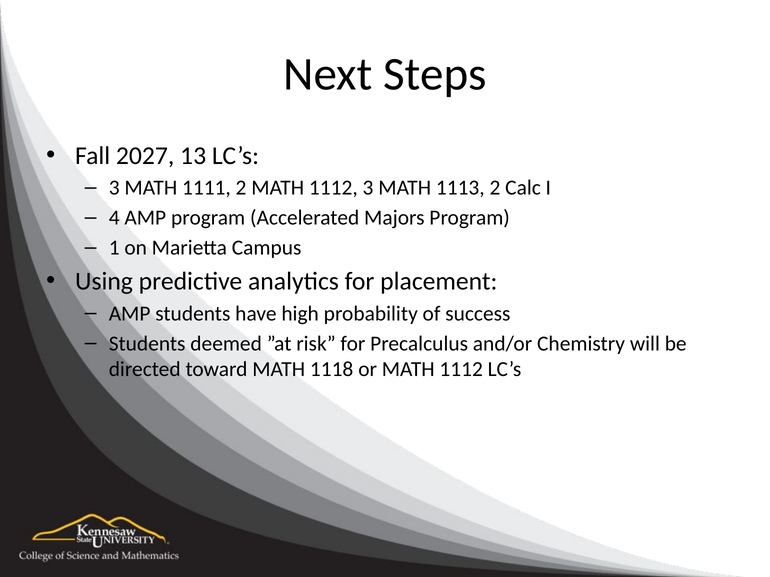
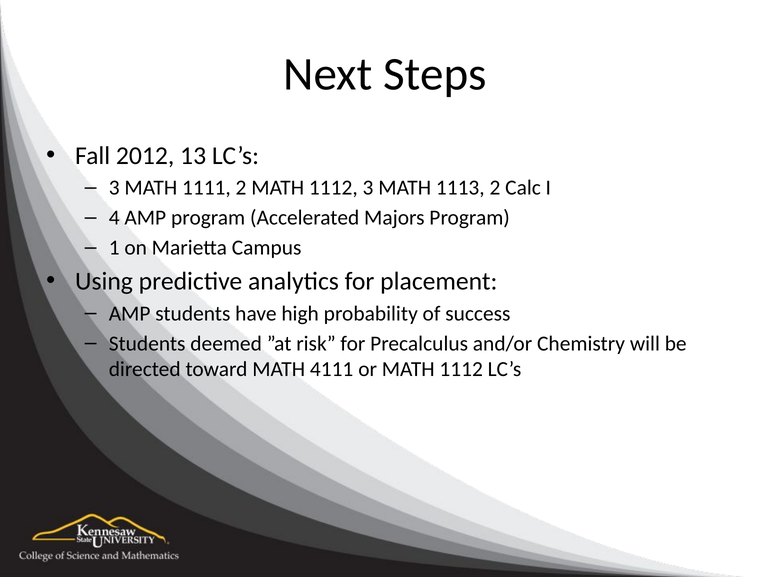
2027: 2027 -> 2012 (145, 156)
1118: 1118 -> 4111 (332, 369)
